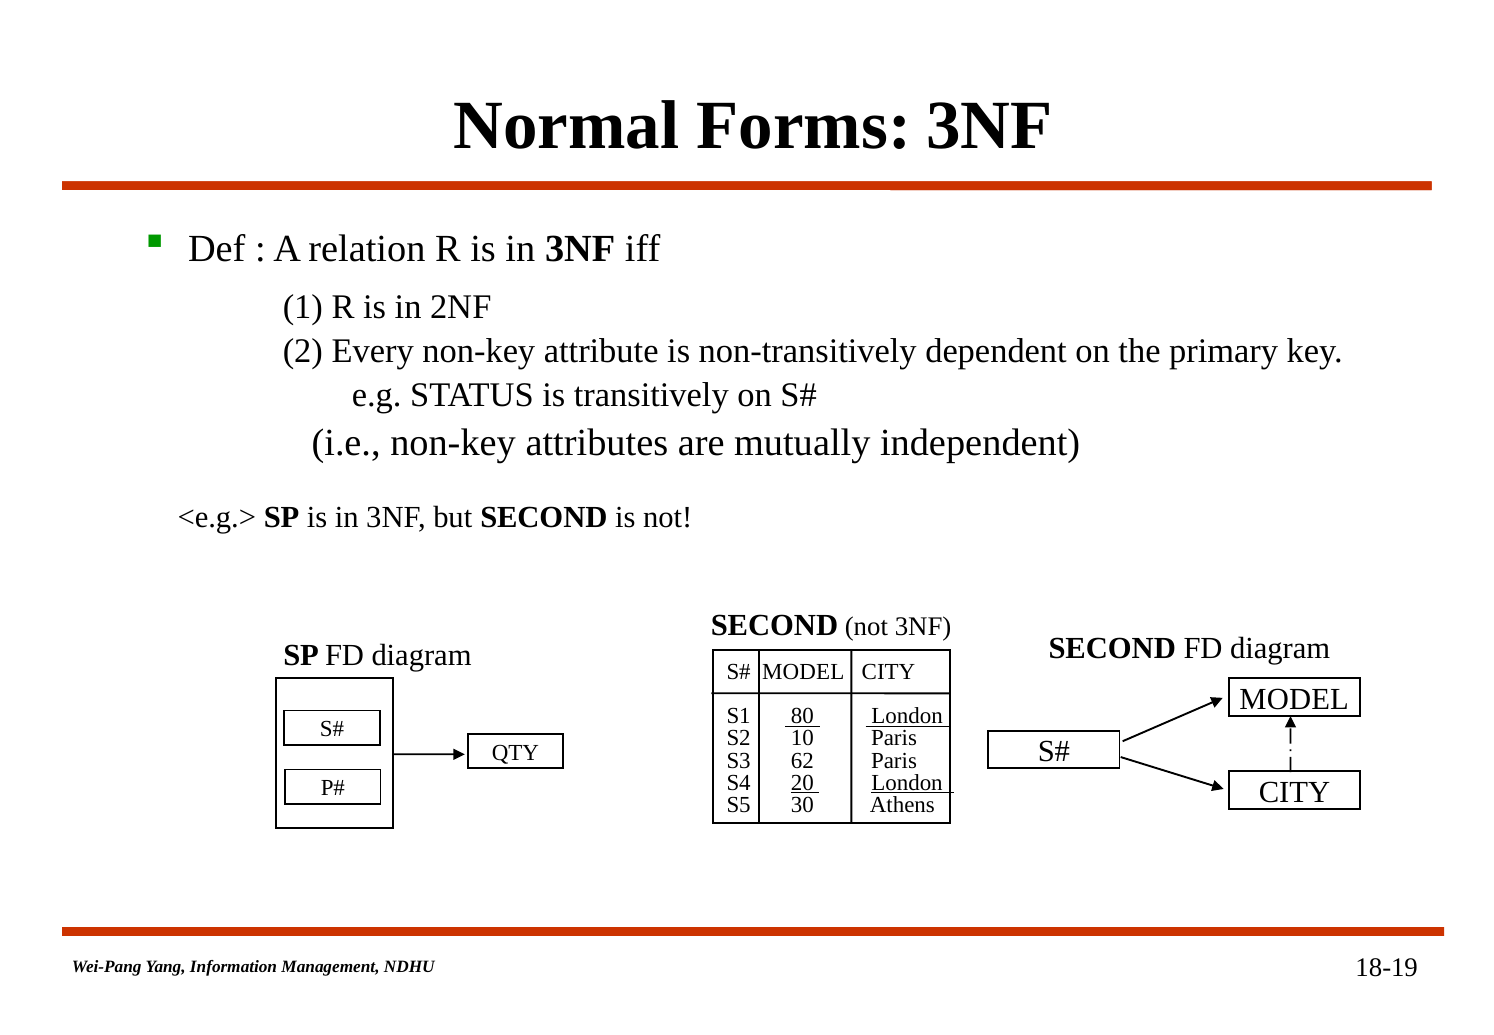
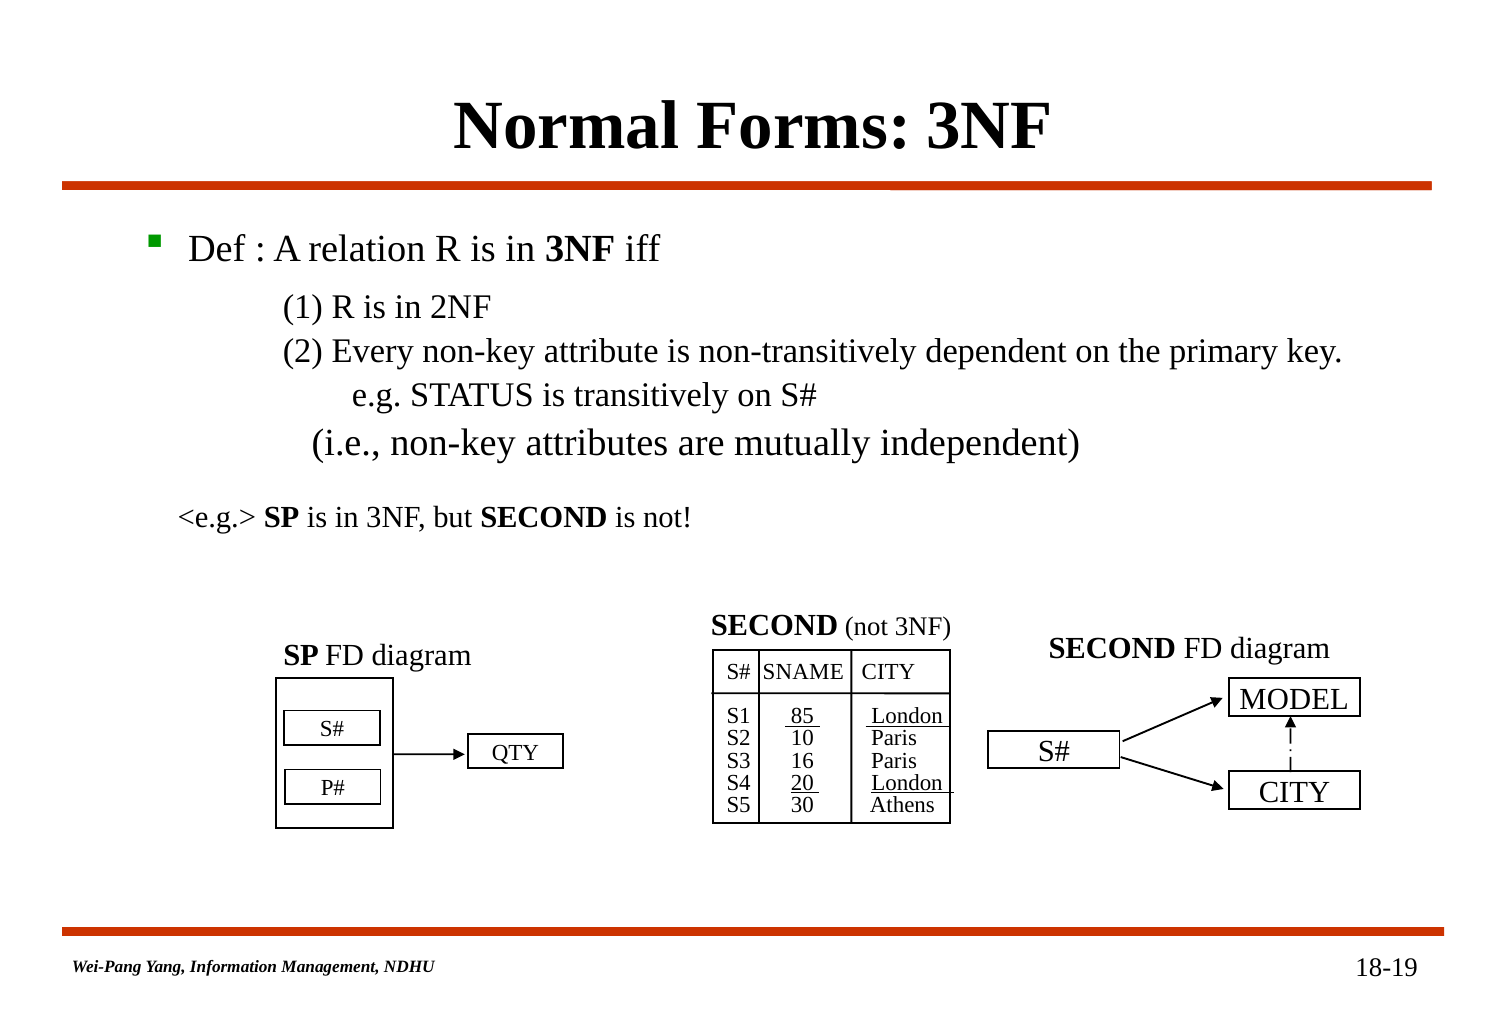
MODEL: MODEL -> SNAME (803, 672)
80: 80 -> 85 (802, 716)
62: 62 -> 16 (802, 760)
